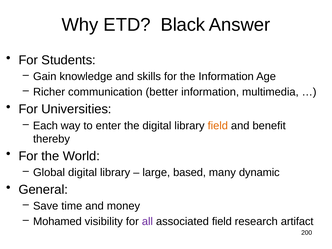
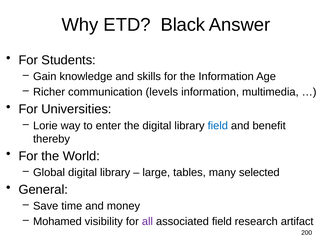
better: better -> levels (162, 92)
Each: Each -> Lorie (45, 126)
field colour: orange -> blue (218, 126)
based: based -> tables (189, 173)
dynamic: dynamic -> selected (259, 173)
